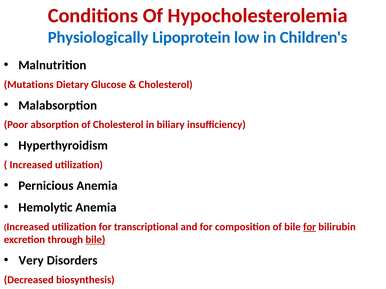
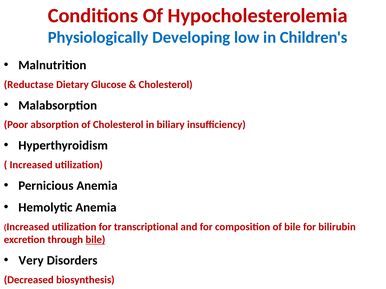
Lipoprotein: Lipoprotein -> Developing (191, 38)
Mutations: Mutations -> Reductase (29, 85)
for underline: present -> none (310, 227)
